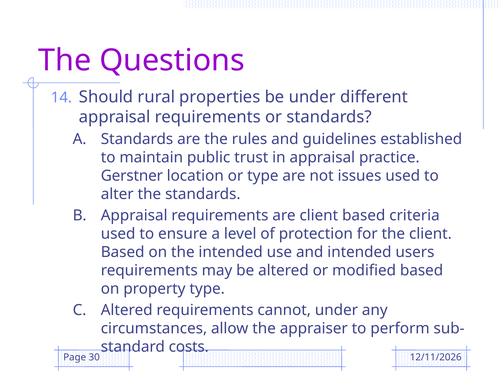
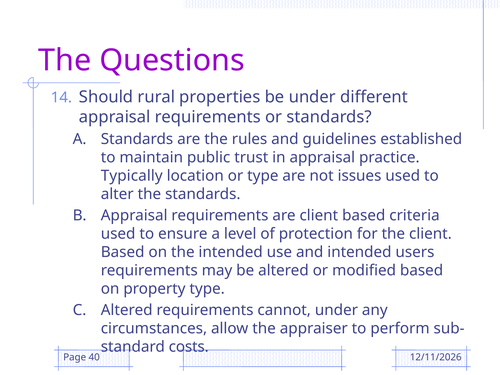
Gerstner: Gerstner -> Typically (132, 176)
30: 30 -> 40 (94, 357)
